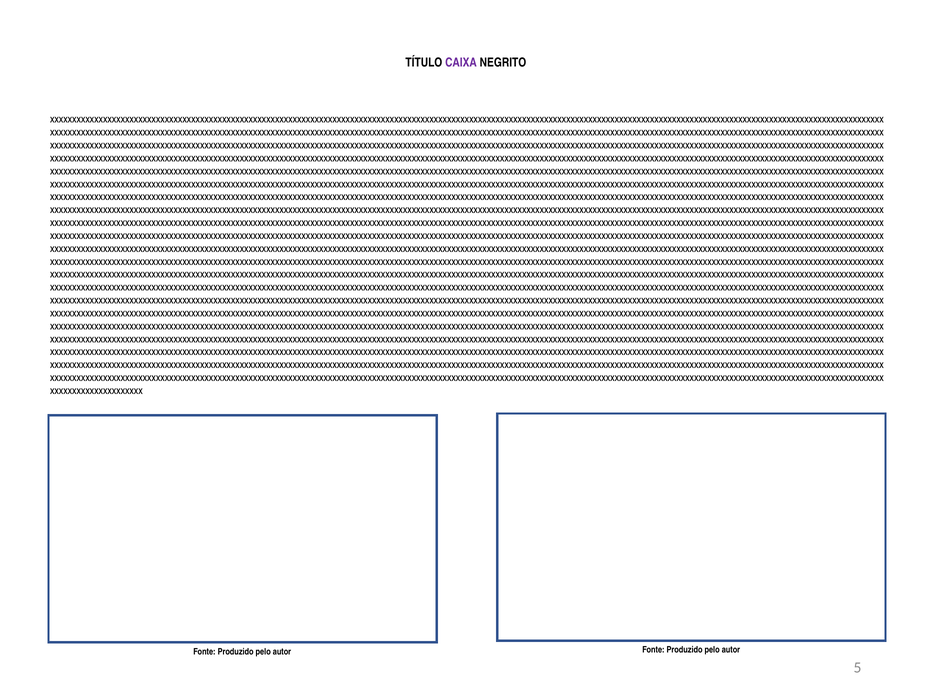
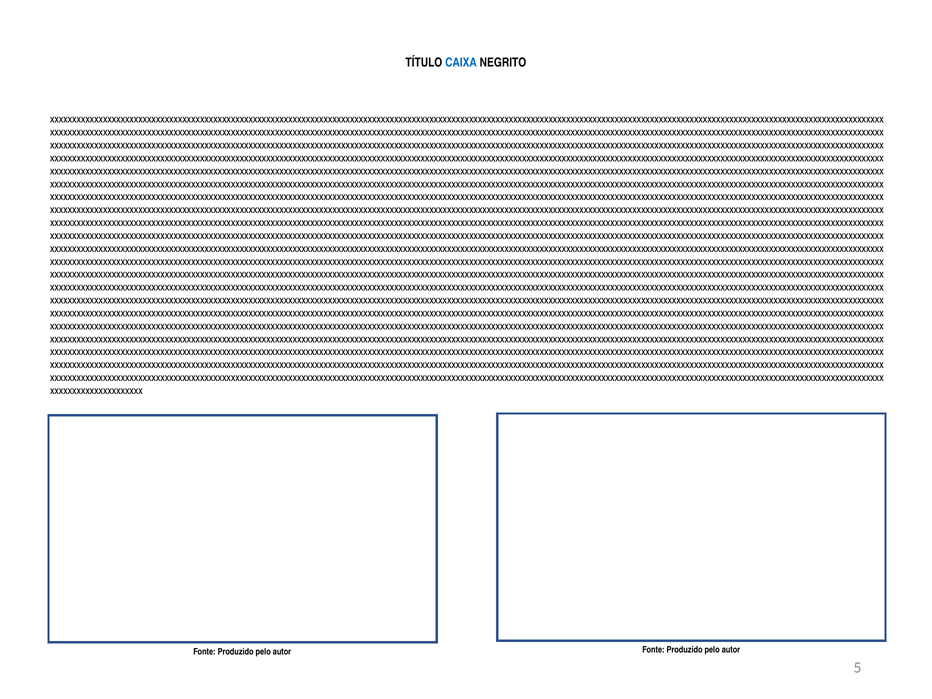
CAIXA colour: purple -> blue (461, 63)
